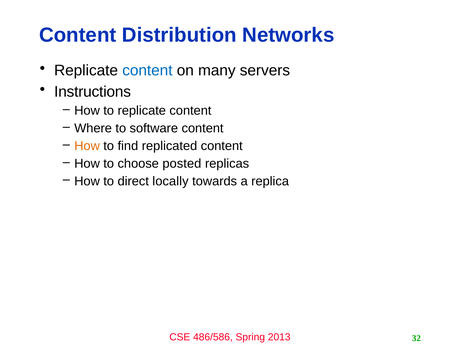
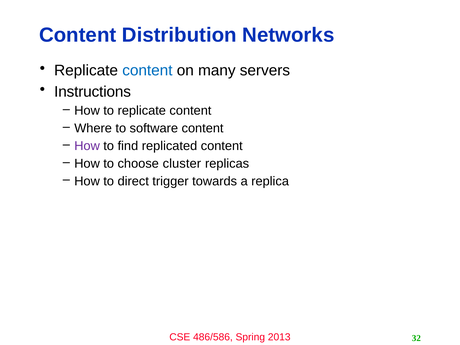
How colour: orange -> purple (87, 146)
posted: posted -> cluster (182, 164)
locally: locally -> trigger (171, 181)
